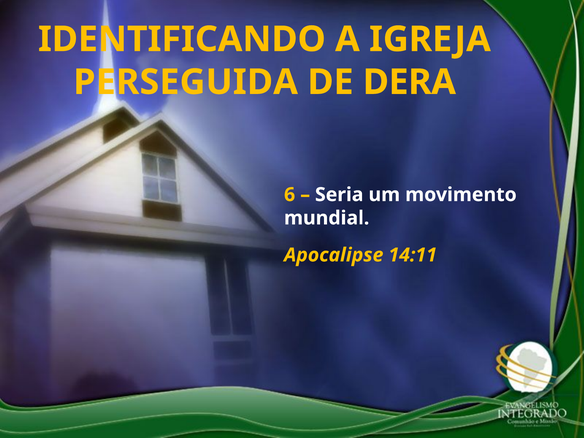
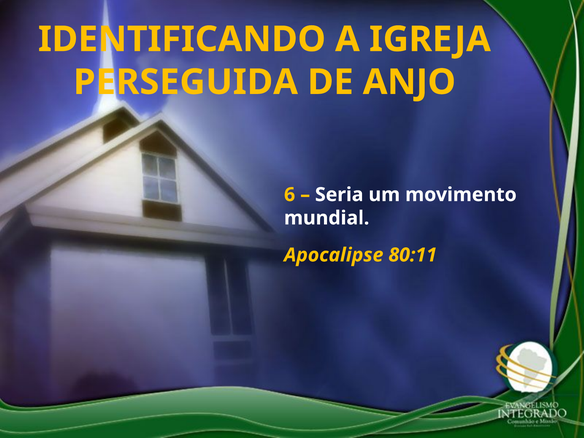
DERA: DERA -> ANJO (409, 82)
14:11: 14:11 -> 80:11 (413, 255)
